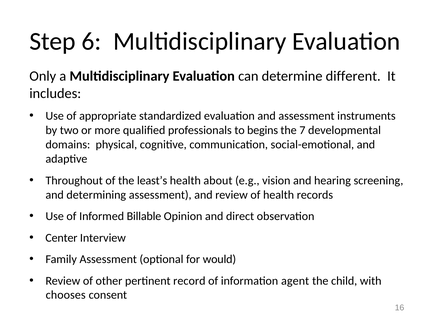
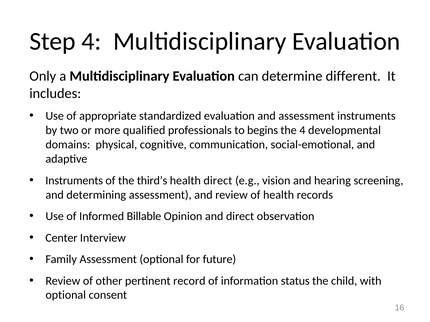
Step 6: 6 -> 4 (92, 42)
the 7: 7 -> 4 (302, 131)
Throughout: Throughout -> Instruments (74, 181)
least’s: least’s -> third’s (152, 181)
health about: about -> direct (218, 181)
would: would -> future (219, 260)
agent: agent -> status (295, 281)
chooses: chooses -> optional (66, 296)
